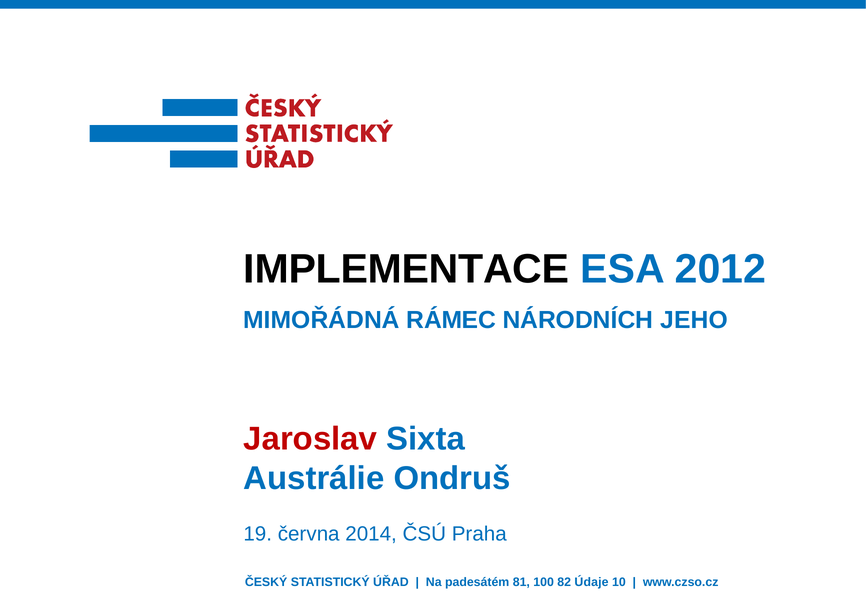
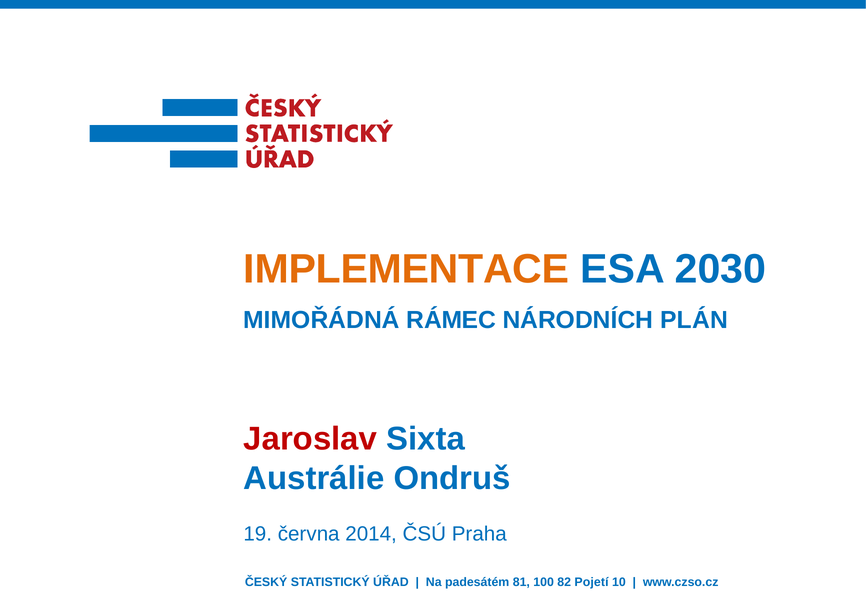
IMPLEMENTACE colour: black -> orange (406, 270)
2012: 2012 -> 2030 (720, 270)
JEHO: JEHO -> PLÁN (694, 320)
Údaje: Údaje -> Pojetí (592, 583)
